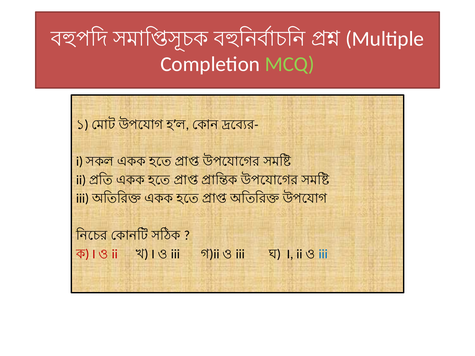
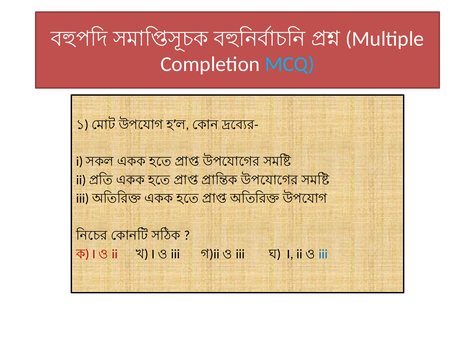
MCQ colour: light green -> light blue (290, 64)
